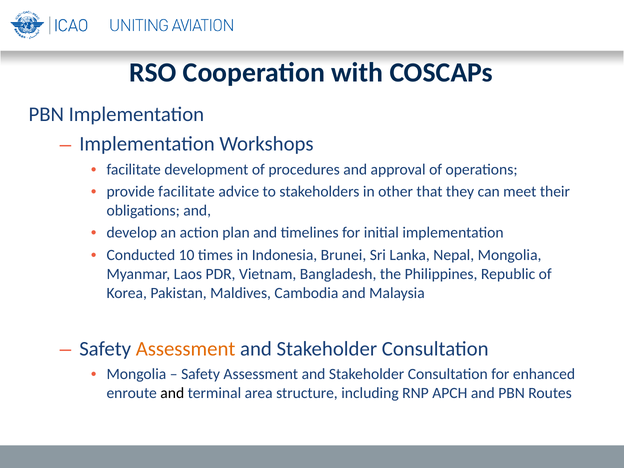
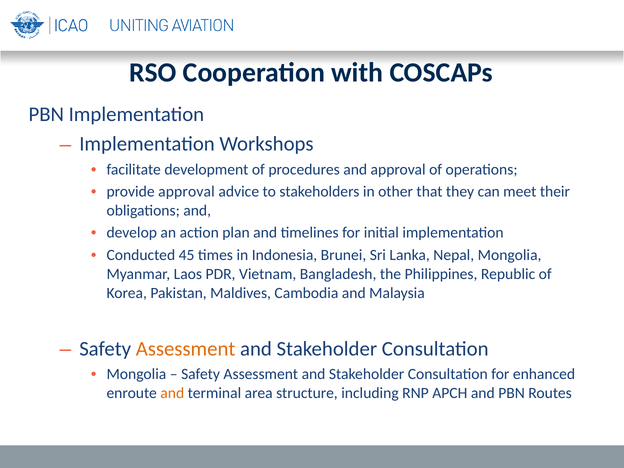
provide facilitate: facilitate -> approval (186, 192)
10: 10 -> 45 (187, 255)
and colour: black -> orange (172, 393)
